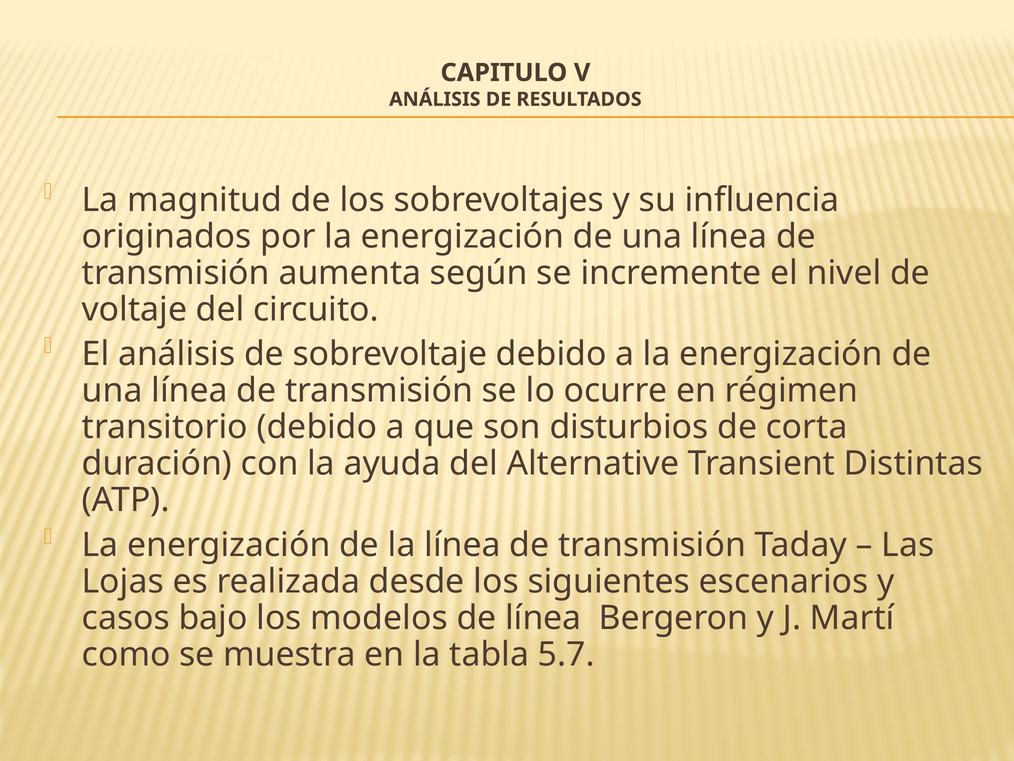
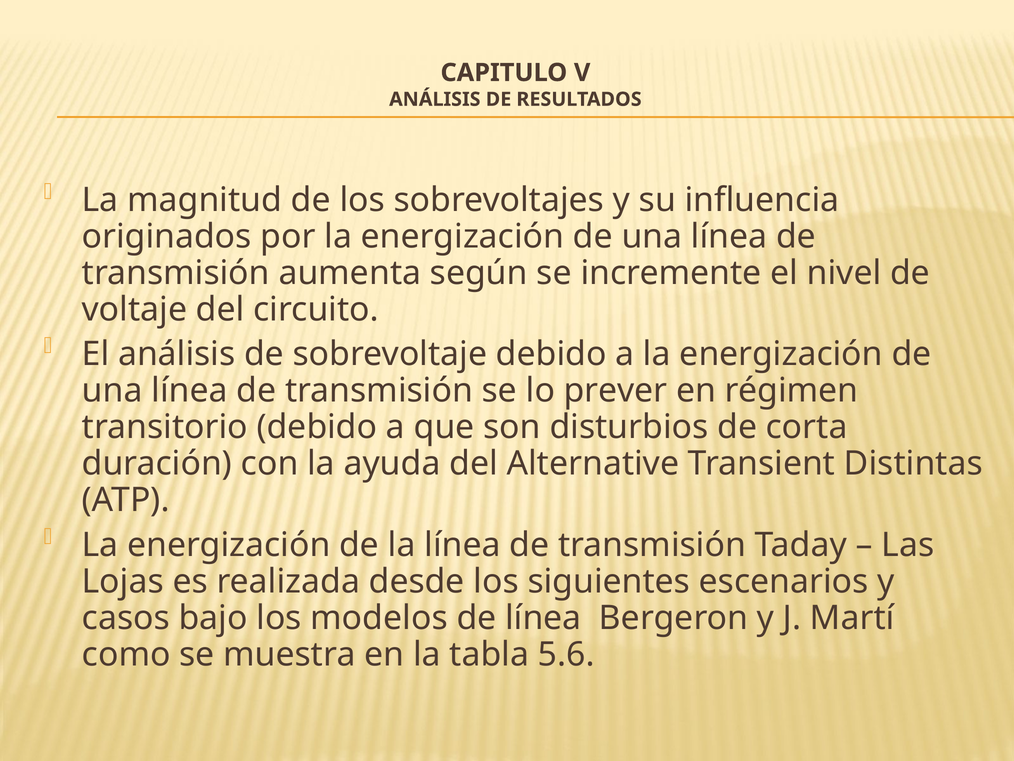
ocurre: ocurre -> prever (616, 391)
5.7: 5.7 -> 5.6 (566, 654)
